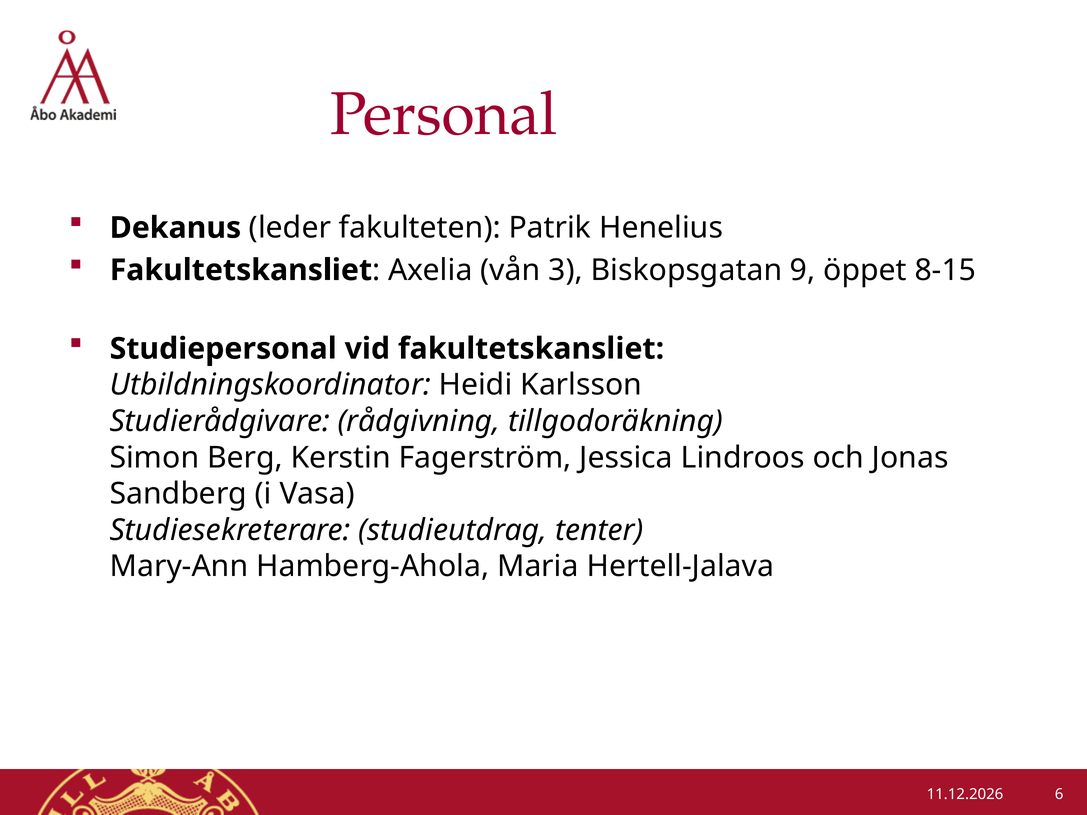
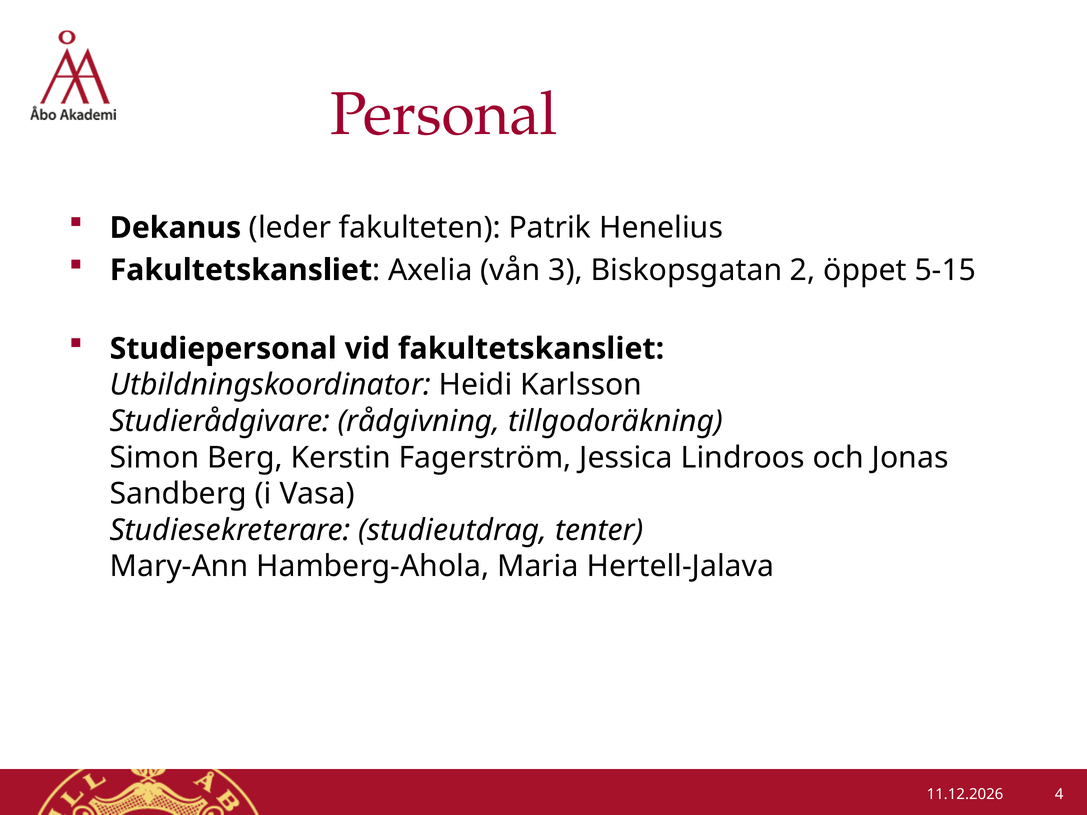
9: 9 -> 2 (803, 270)
8-15: 8-15 -> 5-15 (945, 270)
6: 6 -> 4 (1059, 794)
